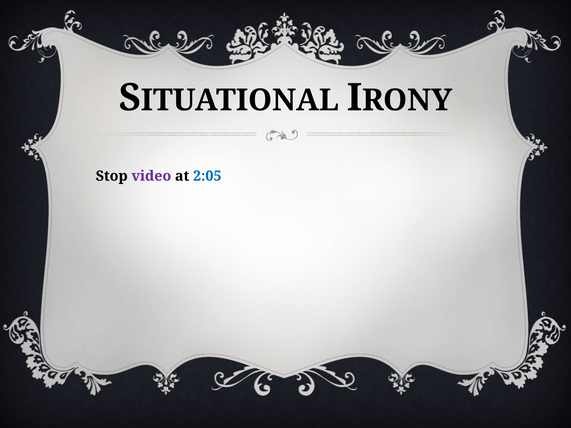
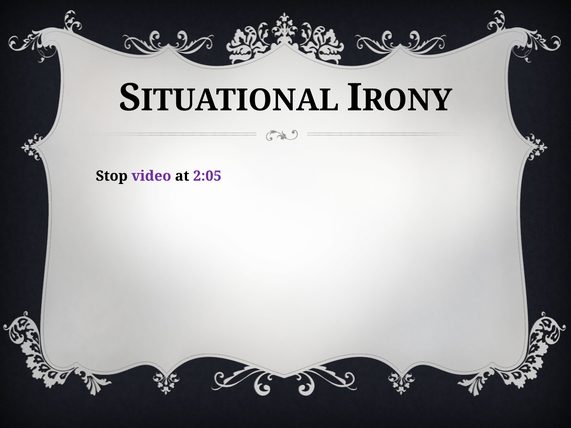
2:05 colour: blue -> purple (207, 176)
